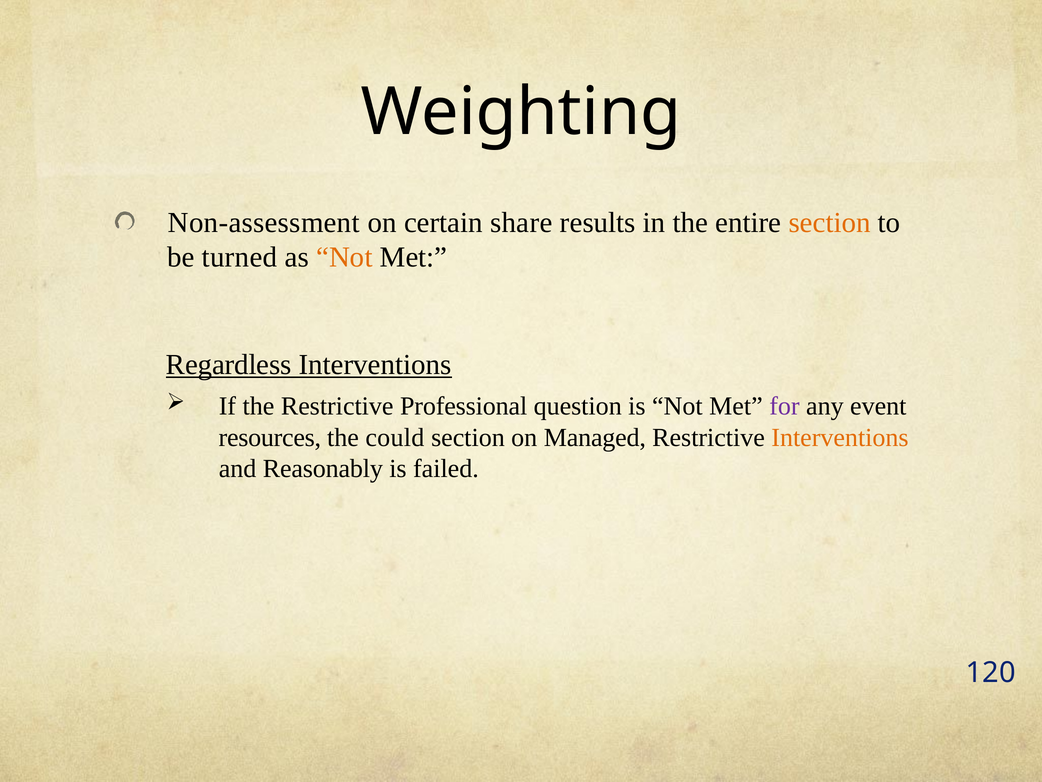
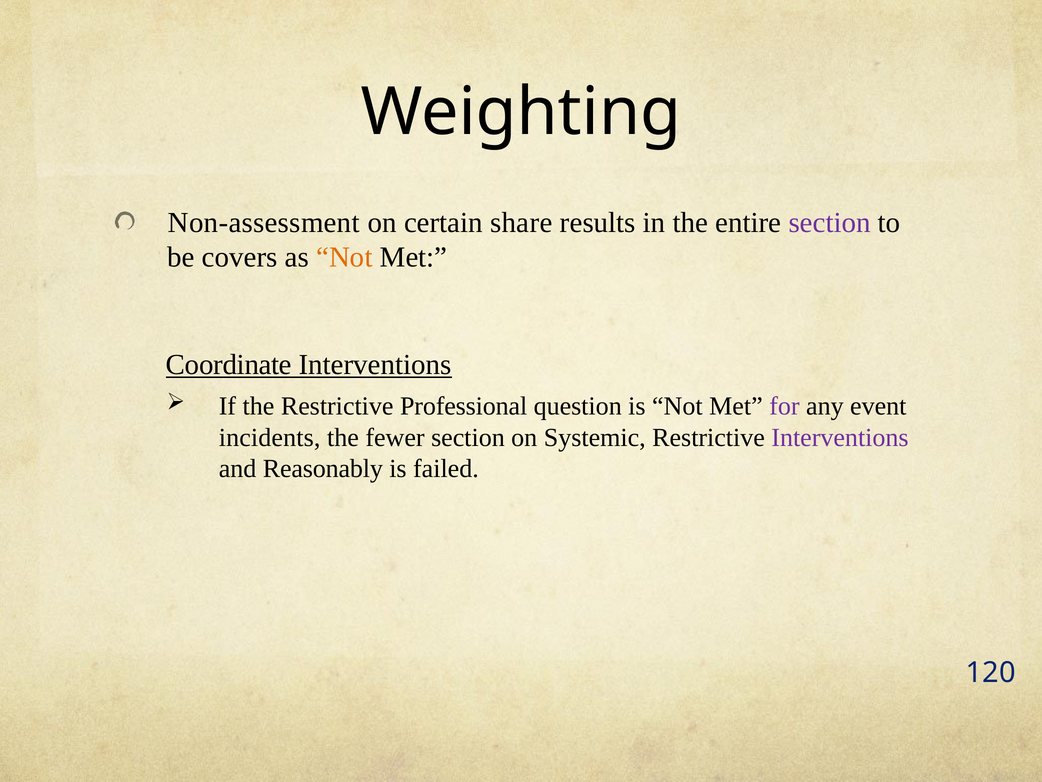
section colour: orange -> purple (830, 222)
turned: turned -> covers (240, 257)
Regardless: Regardless -> Coordinate (229, 364)
resources: resources -> incidents (270, 437)
could: could -> fewer (395, 437)
Managed: Managed -> Systemic (595, 437)
Interventions colour: orange -> purple (840, 437)
